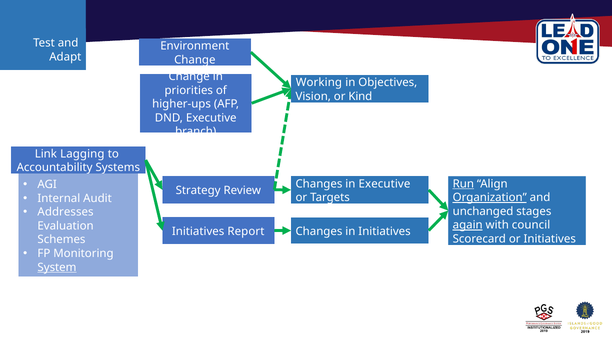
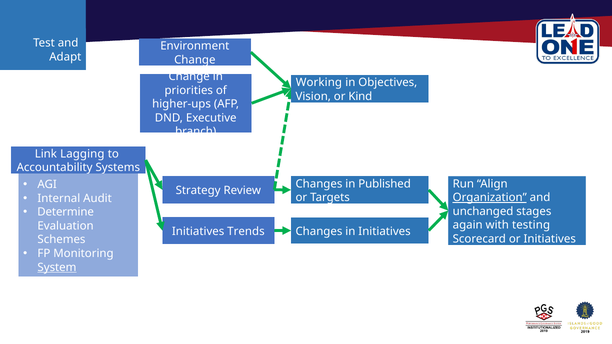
in Executive: Executive -> Published (385, 184)
Run underline: present -> none (463, 184)
Addresses: Addresses -> Determine (66, 212)
again underline: present -> none (468, 225)
council: council -> testing (531, 225)
Report: Report -> Trends (246, 232)
